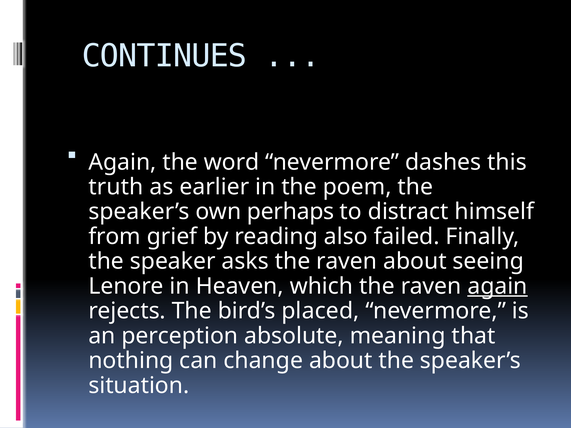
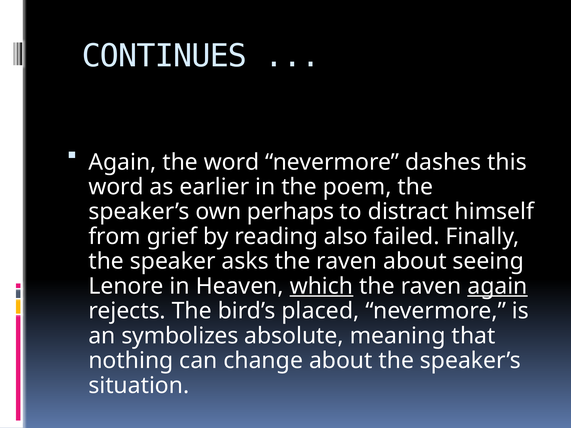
truth: truth -> word (116, 187)
which underline: none -> present (321, 286)
perception: perception -> symbolizes (180, 336)
